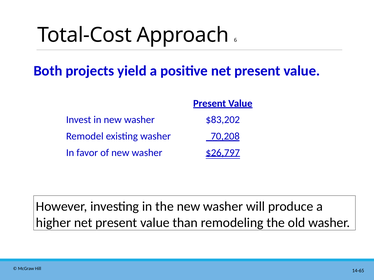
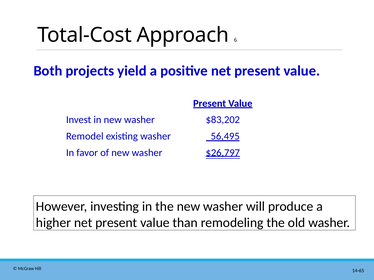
70,208: 70,208 -> 56,495 (225, 136)
